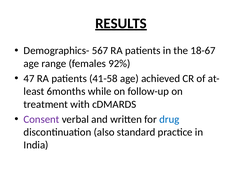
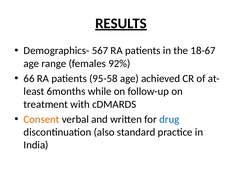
47: 47 -> 66 (29, 79)
41-58: 41-58 -> 95-58 (103, 79)
Consent colour: purple -> orange (41, 120)
